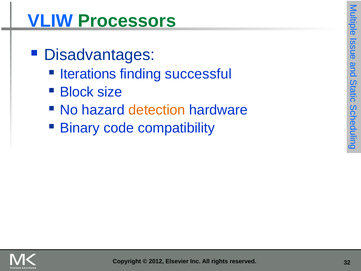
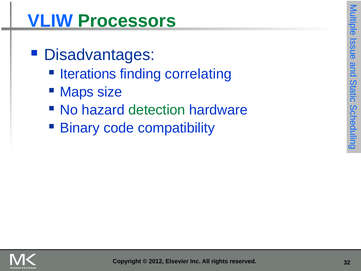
successful: successful -> correlating (198, 74)
Block: Block -> Maps (77, 92)
detection colour: orange -> green (157, 110)
